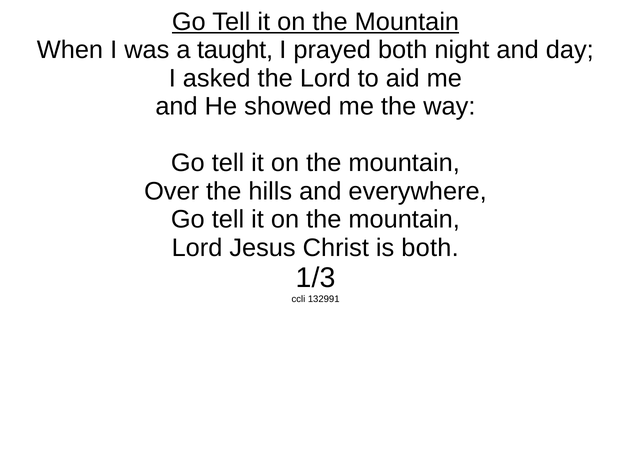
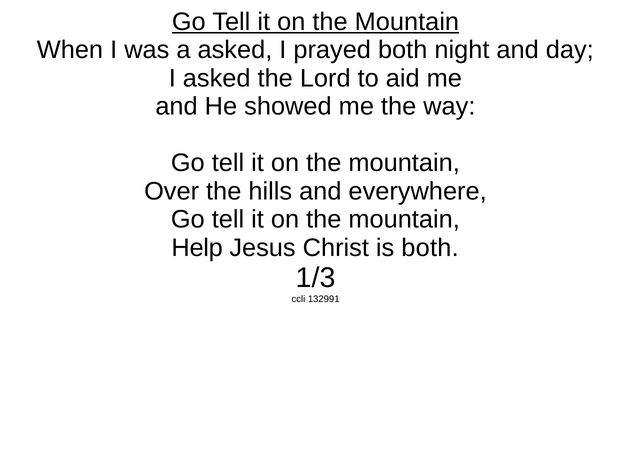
a taught: taught -> asked (235, 50)
Lord: Lord -> Help (197, 248)
